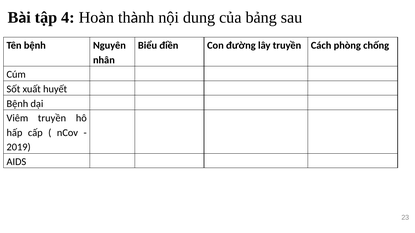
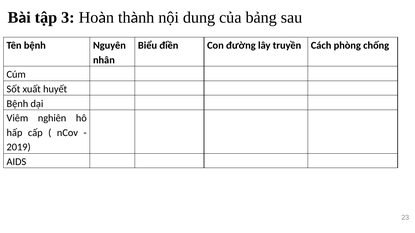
4: 4 -> 3 (68, 18)
Viêm truyền: truyền -> nghiên (52, 118)
